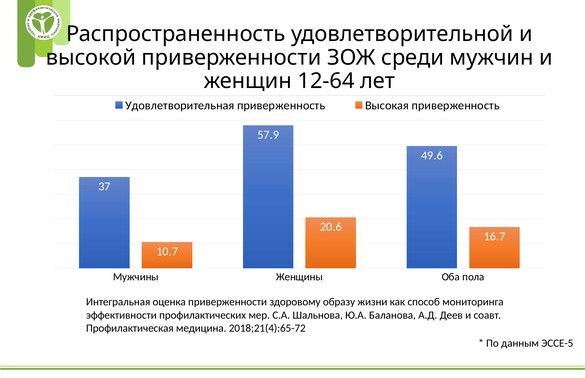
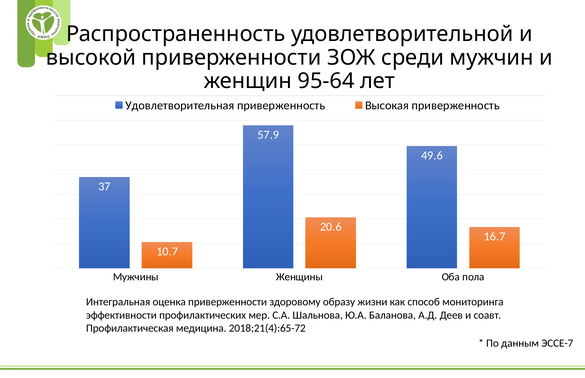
12-64: 12-64 -> 95-64 (326, 81)
ЭССЕ-5: ЭССЕ-5 -> ЭССЕ-7 (557, 344)
